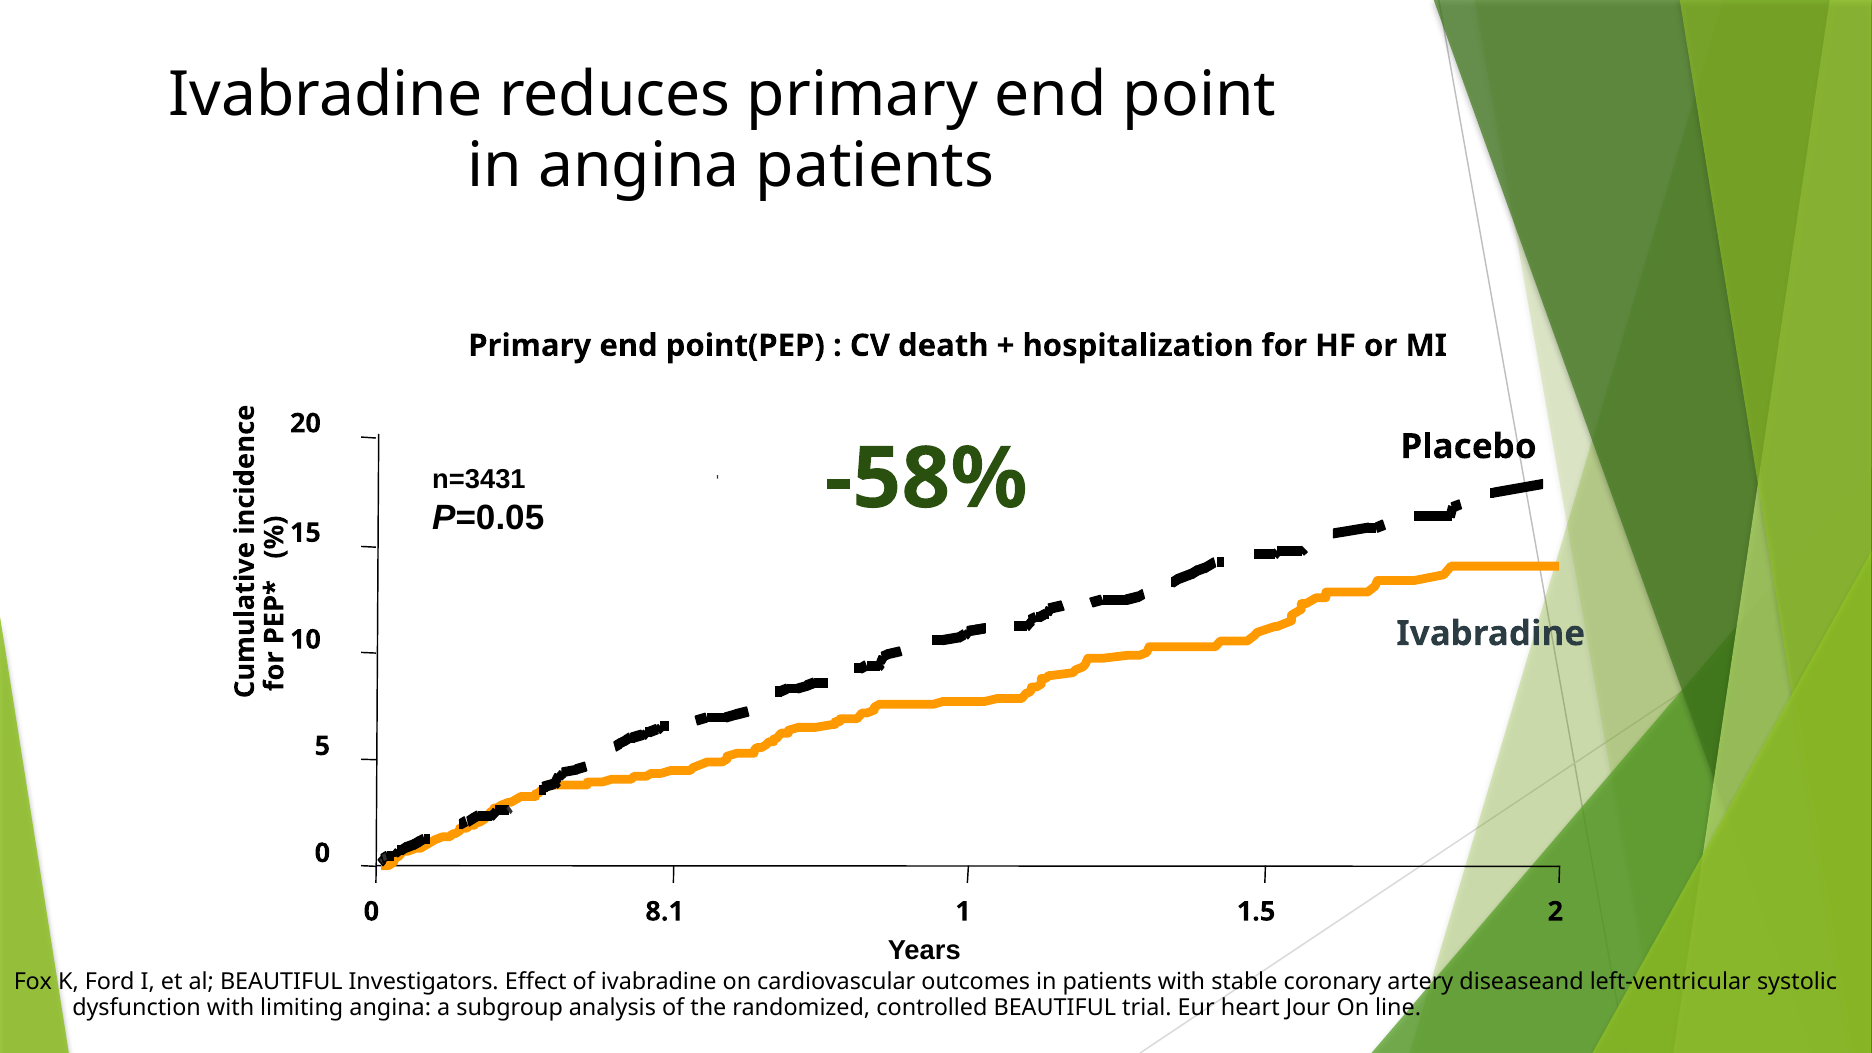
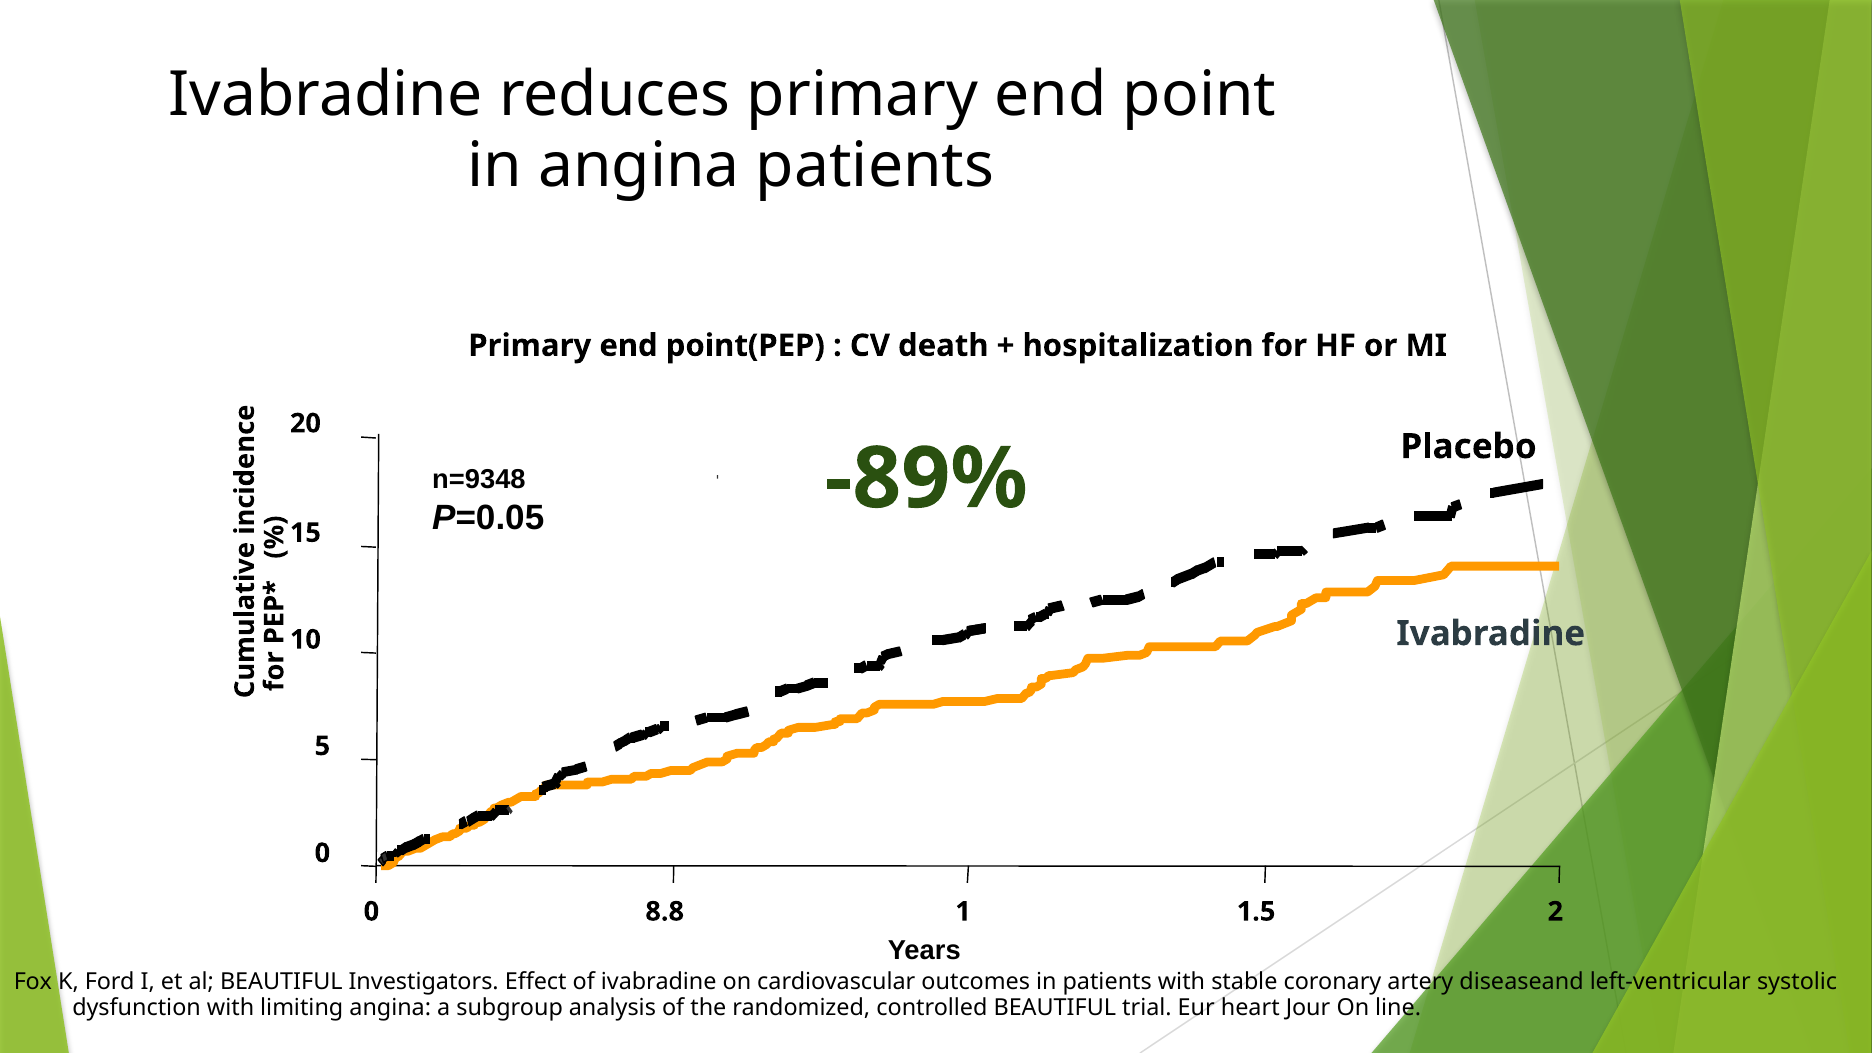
n=3431: n=3431 -> n=9348 (479, 480)
-58%: -58% -> -89% (926, 479)
8.1: 8.1 -> 8.8 (665, 912)
